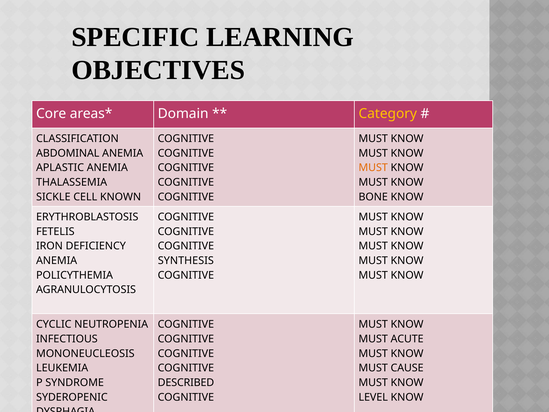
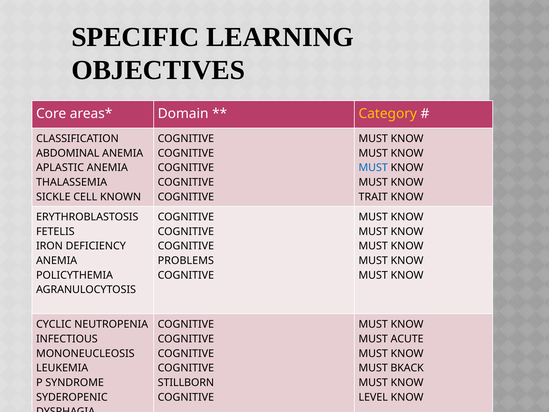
MUST colour: orange -> blue (373, 168)
BONE: BONE -> TRAIT (373, 197)
SYNTHESIS: SYNTHESIS -> PROBLEMS (186, 260)
CAUSE: CAUSE -> BKACK (407, 368)
DESCRIBED: DESCRIBED -> STILLBORN (186, 382)
